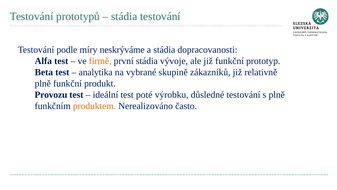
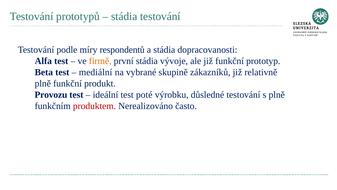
neskrýváme: neskrýváme -> respondentů (122, 50)
analytika: analytika -> mediální (96, 72)
produktem colour: orange -> red (94, 106)
